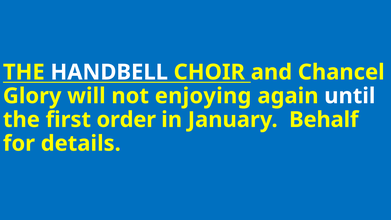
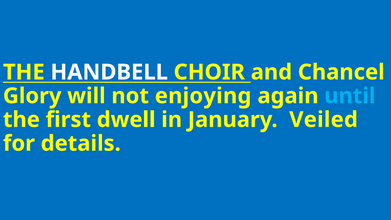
until colour: white -> light blue (350, 96)
order: order -> dwell (126, 120)
Behalf: Behalf -> Veiled (324, 120)
